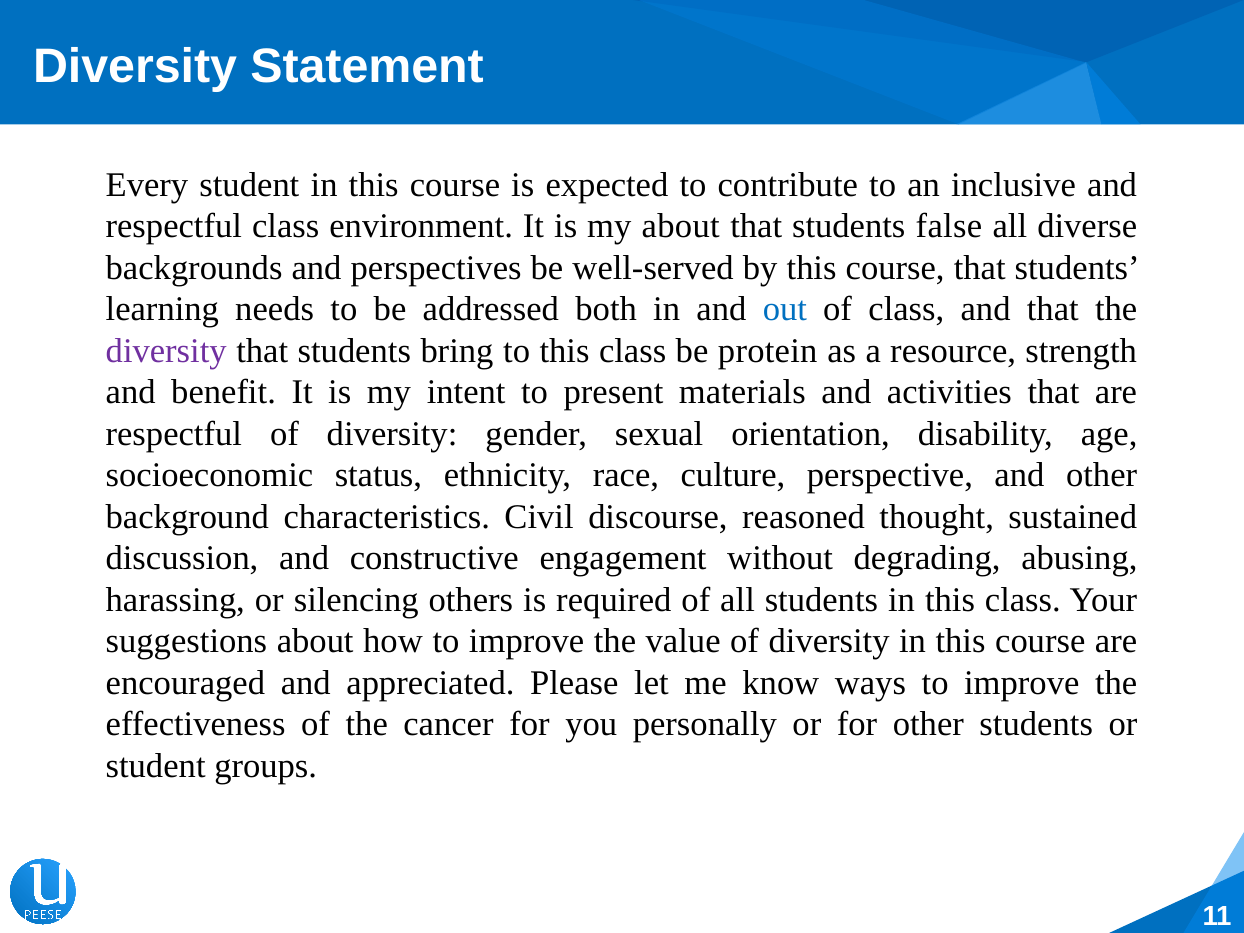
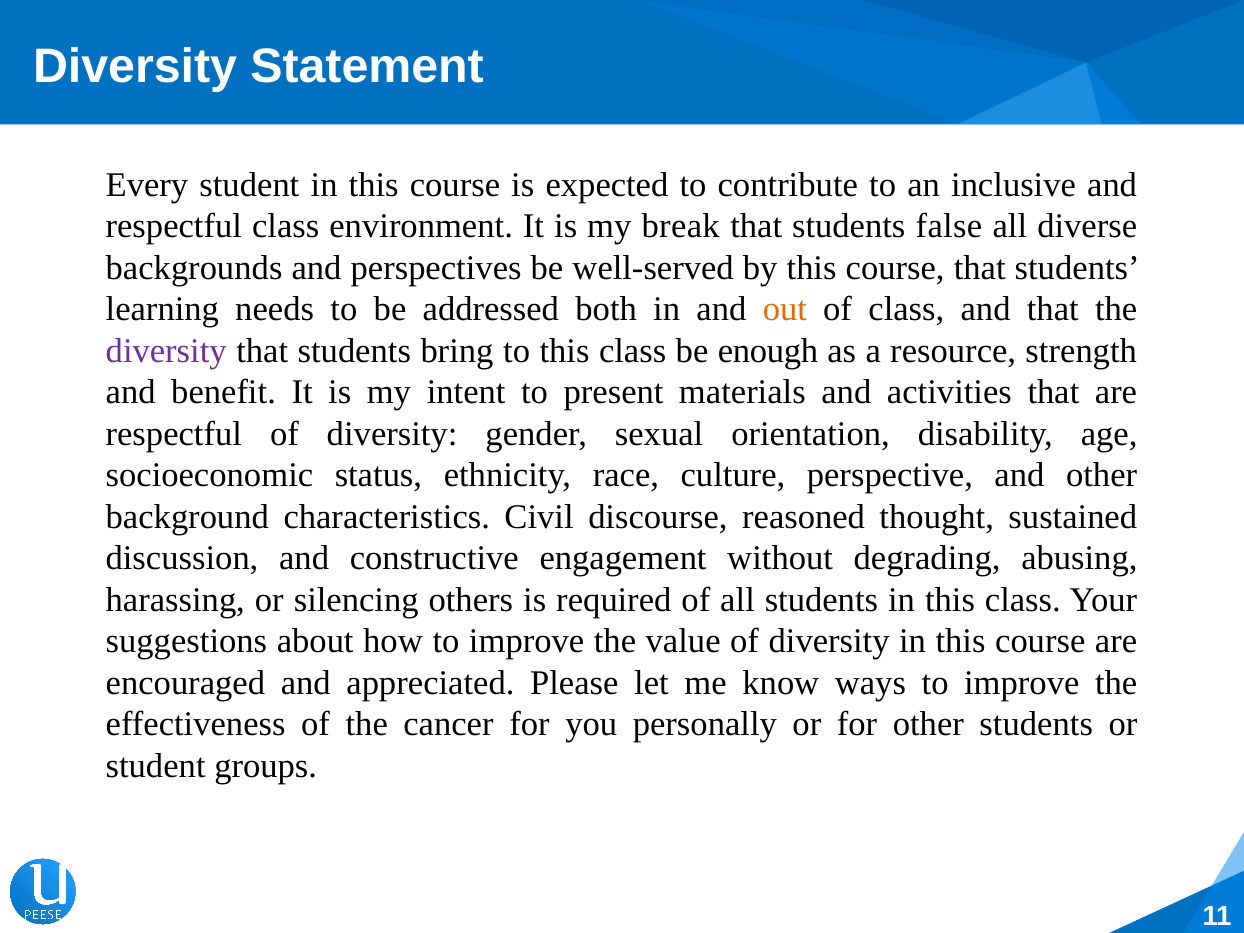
my about: about -> break (681, 226)
out colour: blue -> orange (785, 309)
protein: protein -> enough (768, 351)
